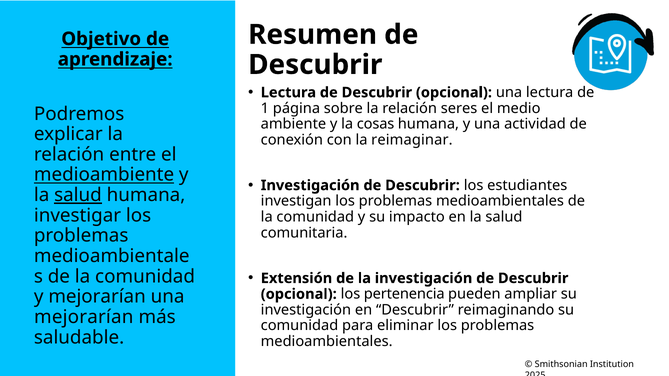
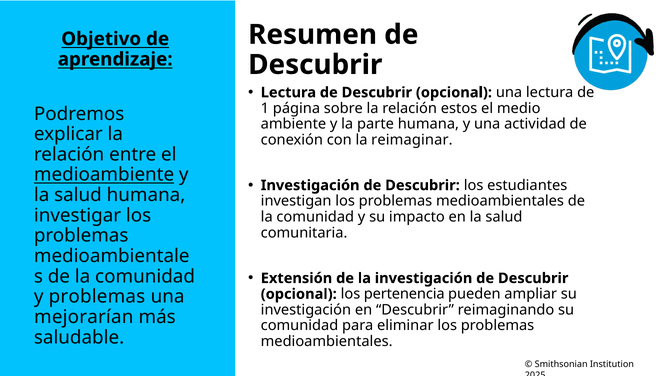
seres: seres -> estos (459, 108)
cosas: cosas -> parte (375, 124)
salud underline: present -> none (78, 195)
y mejorarían: mejorarían -> problemas (97, 297)
